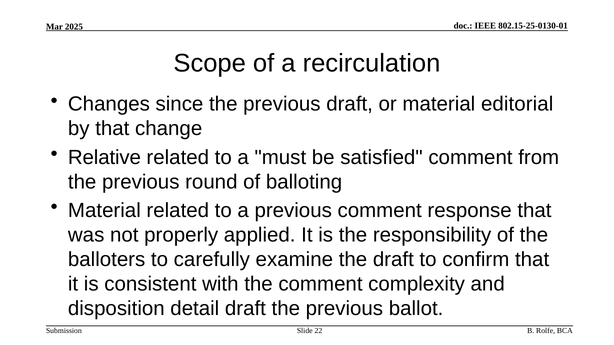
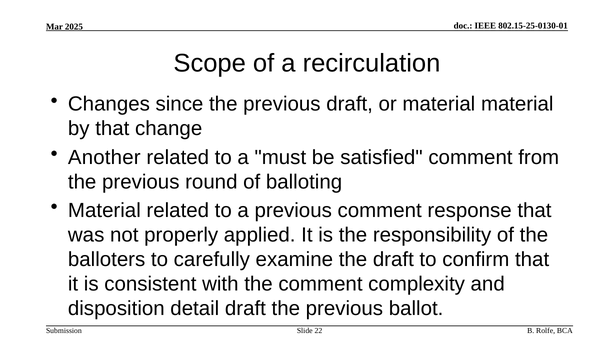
material editorial: editorial -> material (517, 104)
Relative: Relative -> Another (104, 158)
